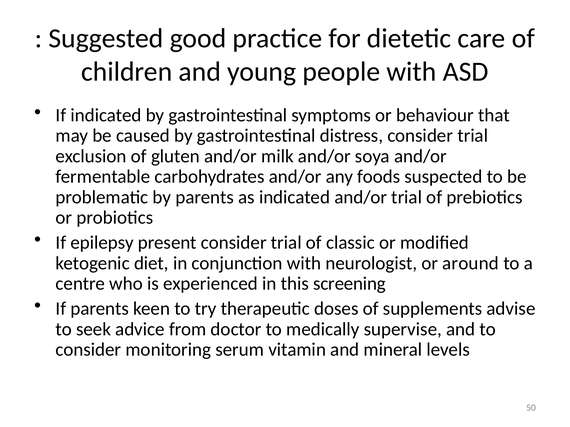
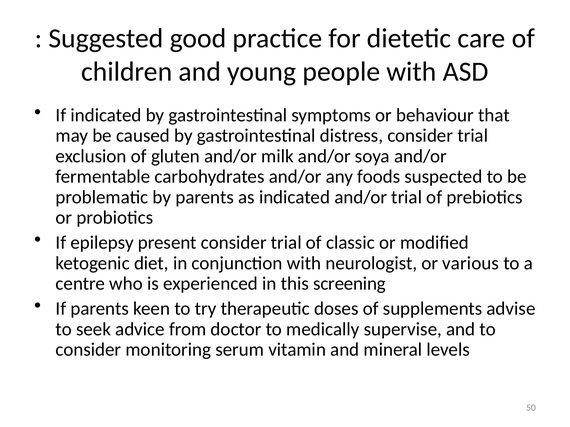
around: around -> various (471, 263)
